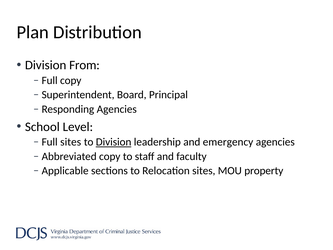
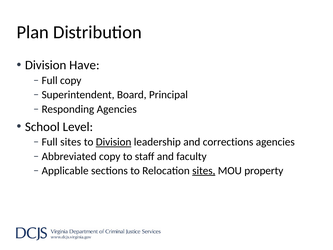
From: From -> Have (84, 65)
emergency: emergency -> corrections (228, 142)
sites underline: none -> present (204, 170)
